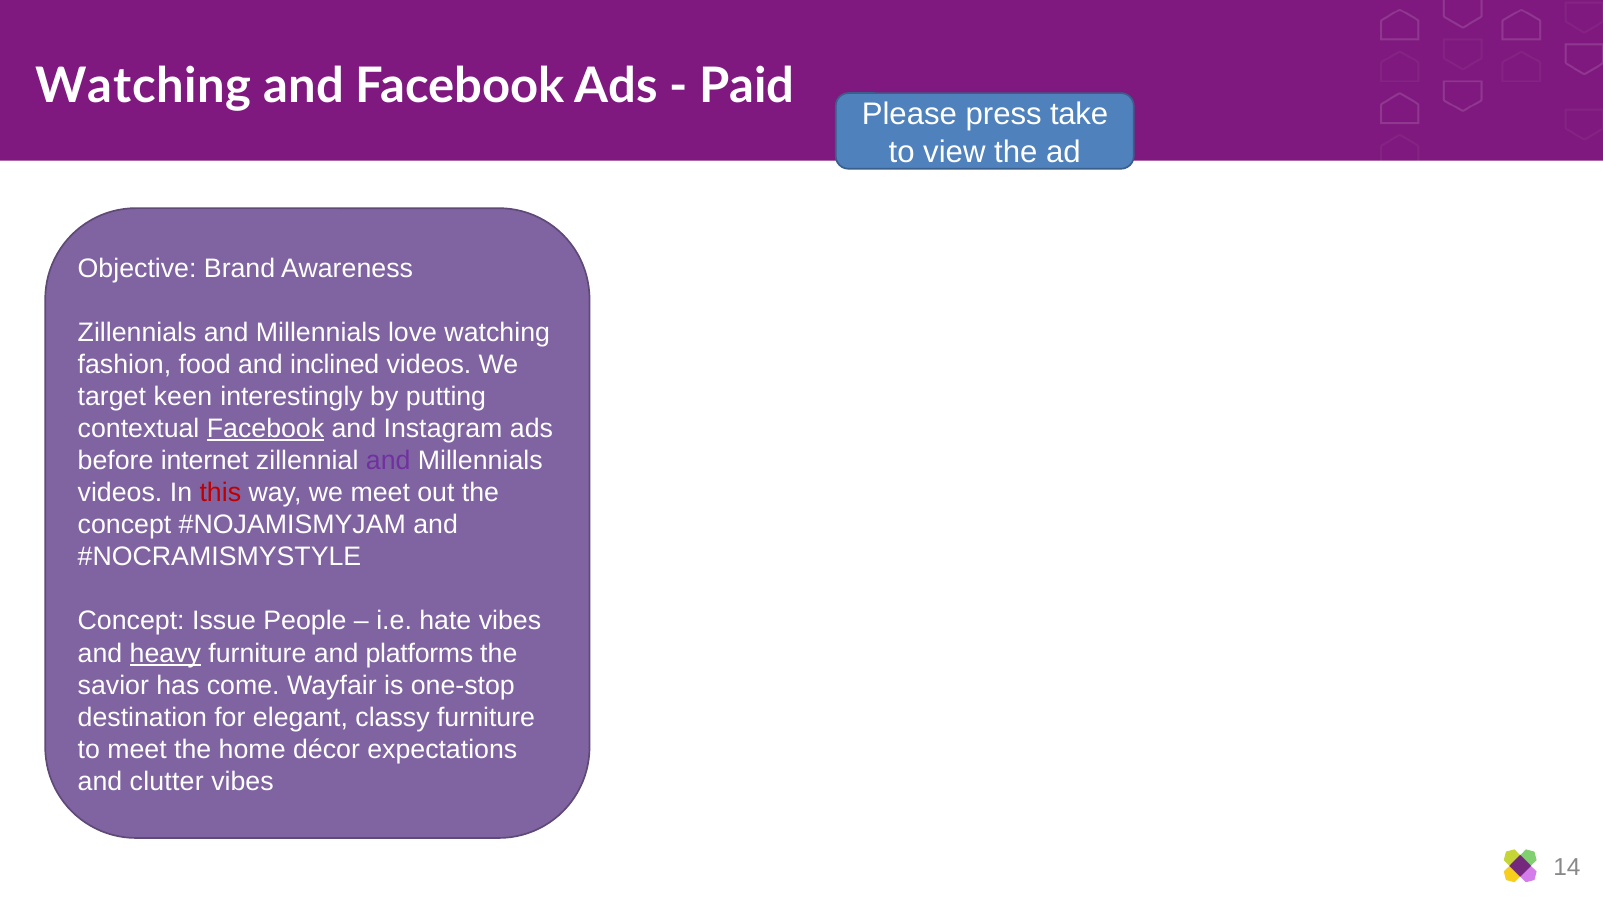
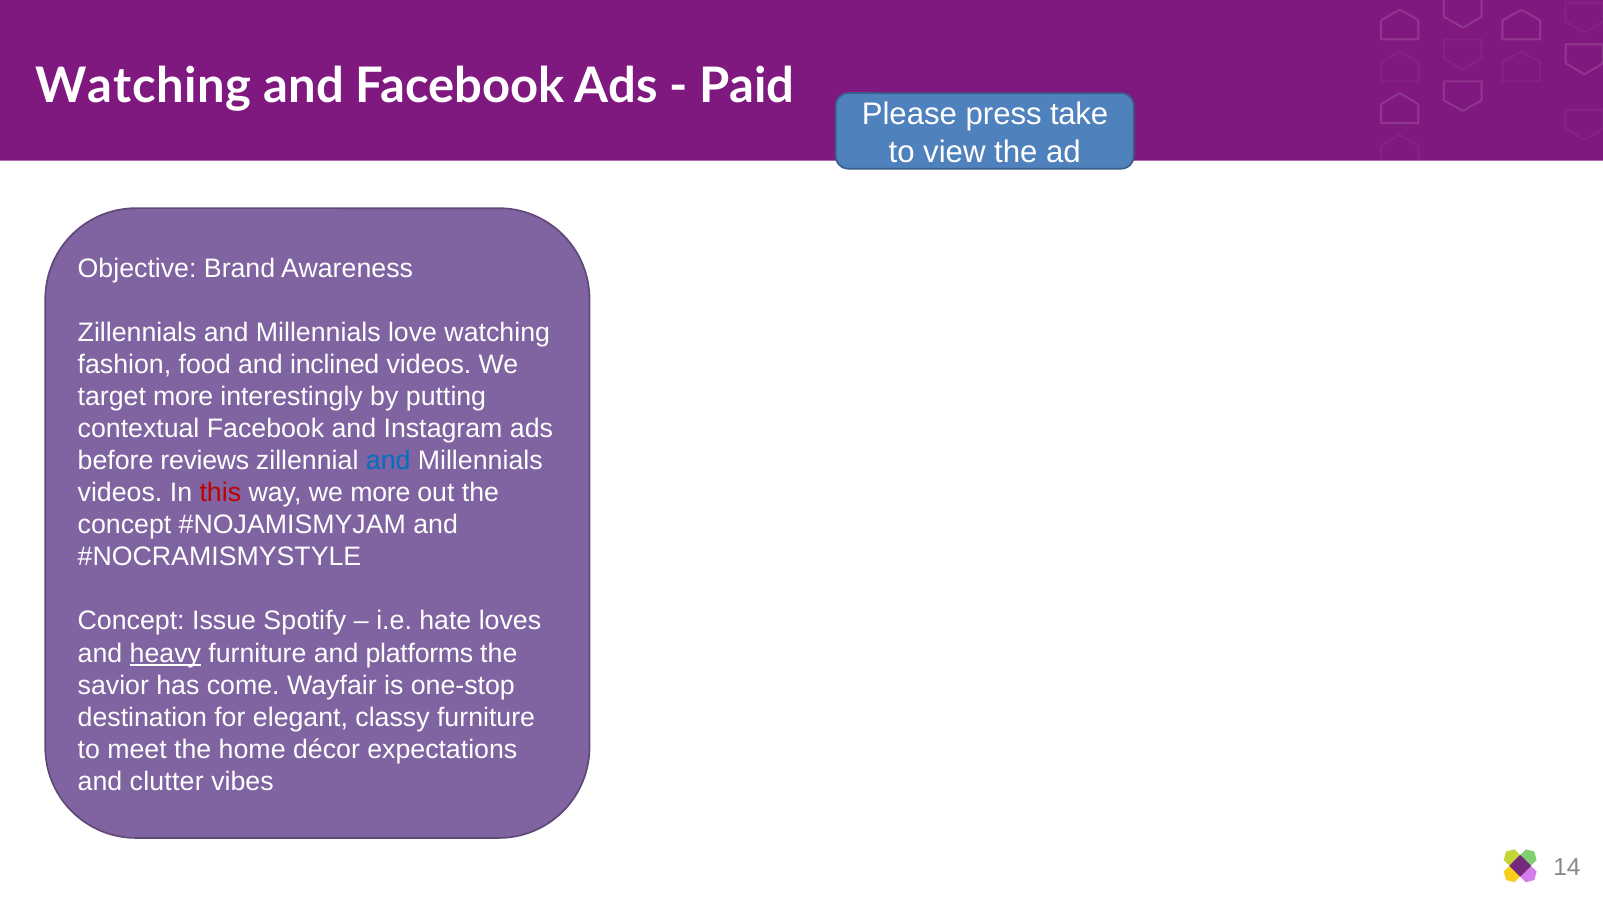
target keen: keen -> more (183, 396)
Facebook underline: present -> none (266, 429)
internet: internet -> reviews (205, 461)
and colour: purple -> blue (388, 461)
we meet: meet -> more (380, 493)
People: People -> Spotify (305, 621)
hate vibes: vibes -> loves (510, 621)
